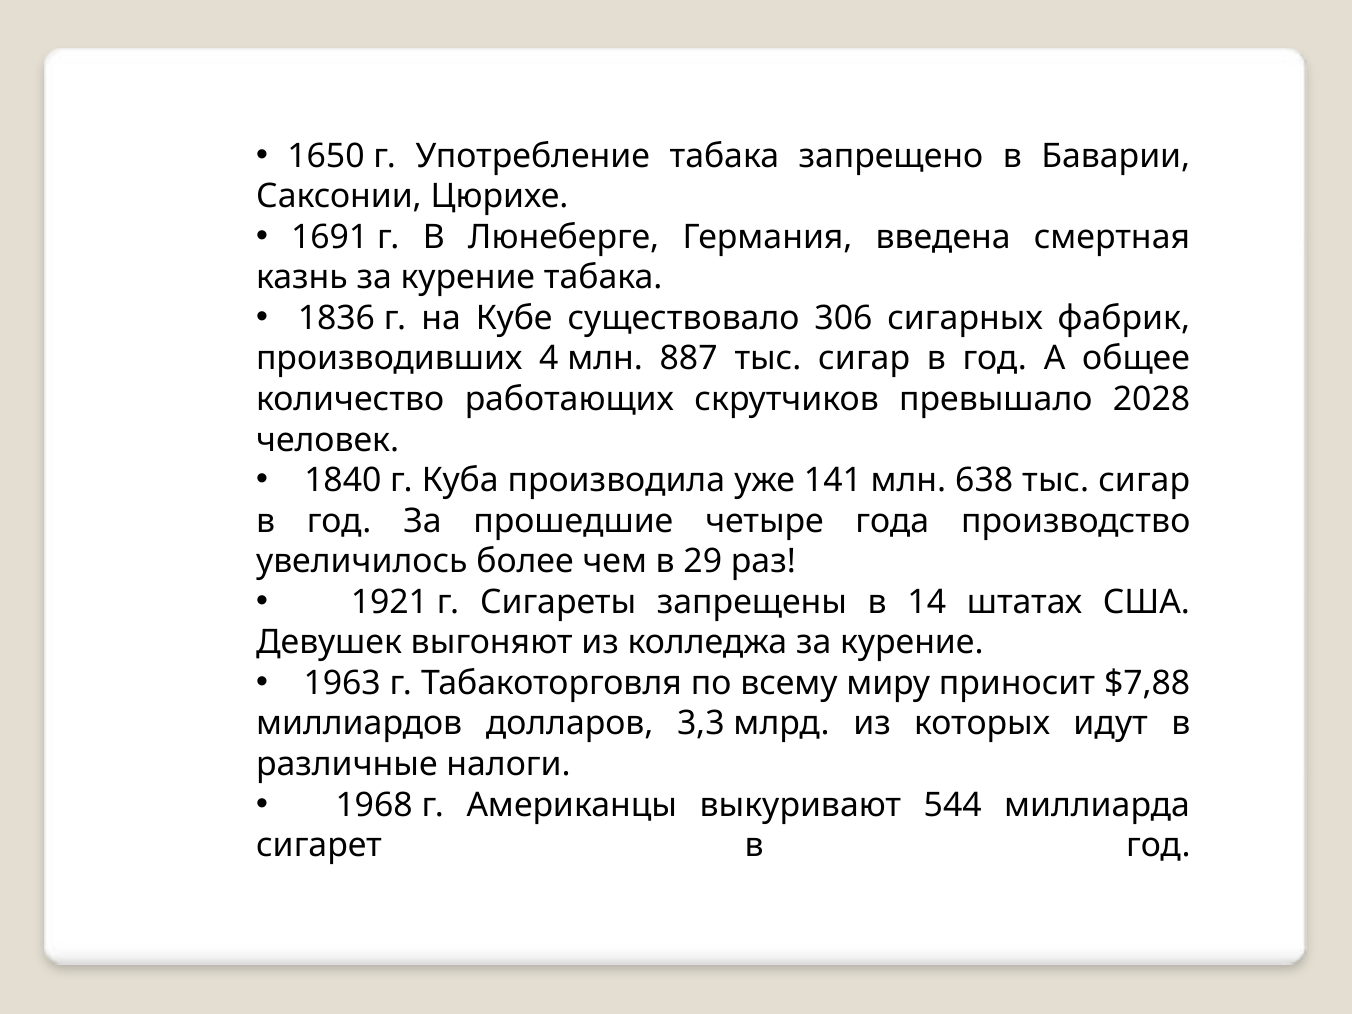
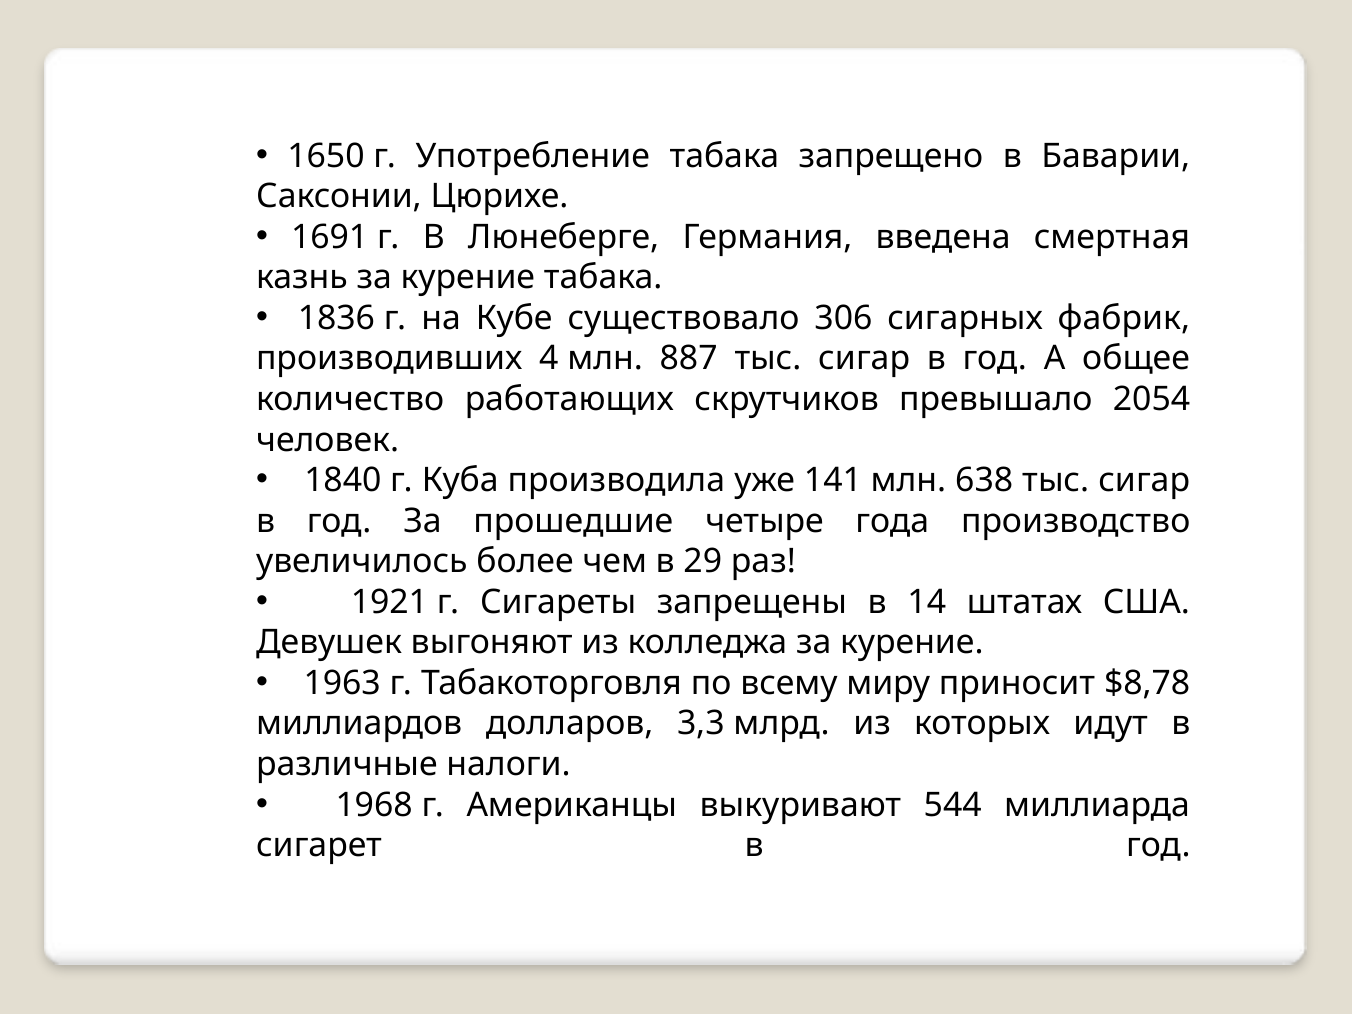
2028: 2028 -> 2054 (1152, 399)
$7,88: $7,88 -> $8,78 (1147, 683)
